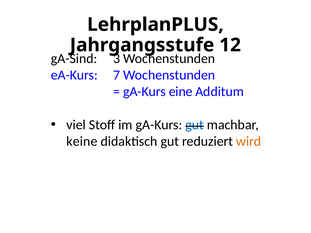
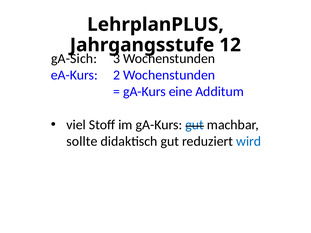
gA-Sind: gA-Sind -> gA-Sich (74, 59)
7: 7 -> 2 (117, 75)
keine: keine -> sollte (82, 141)
wird colour: orange -> blue (249, 141)
